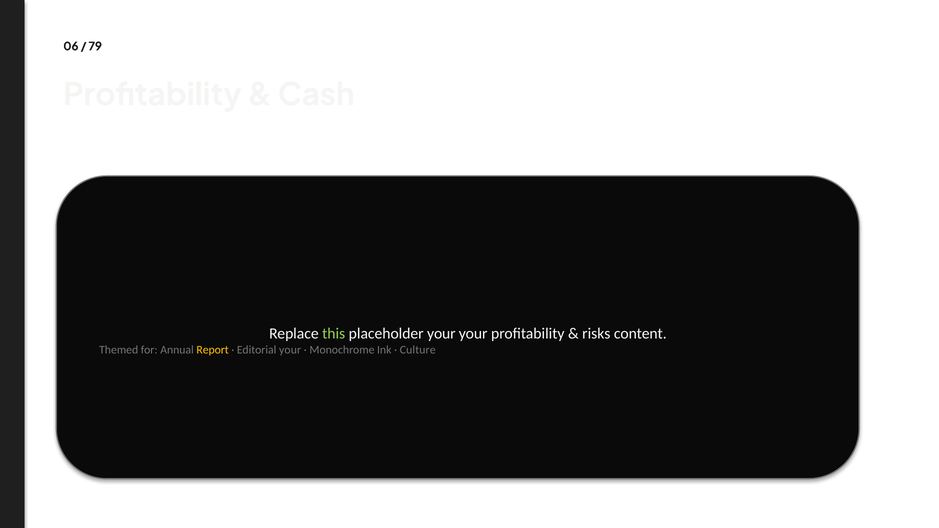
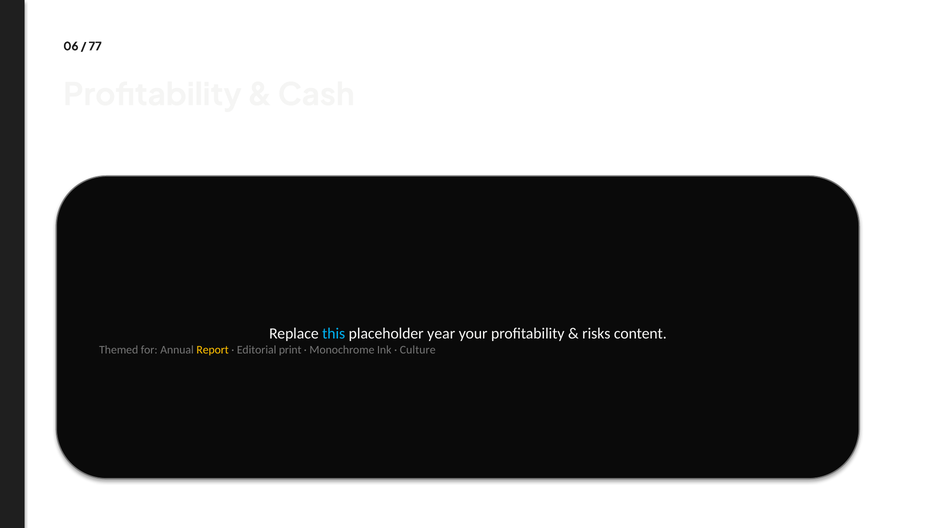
79: 79 -> 77 (95, 47)
this colour: light green -> light blue (334, 334)
placeholder your: your -> year (441, 334)
Editorial your: your -> print (290, 350)
